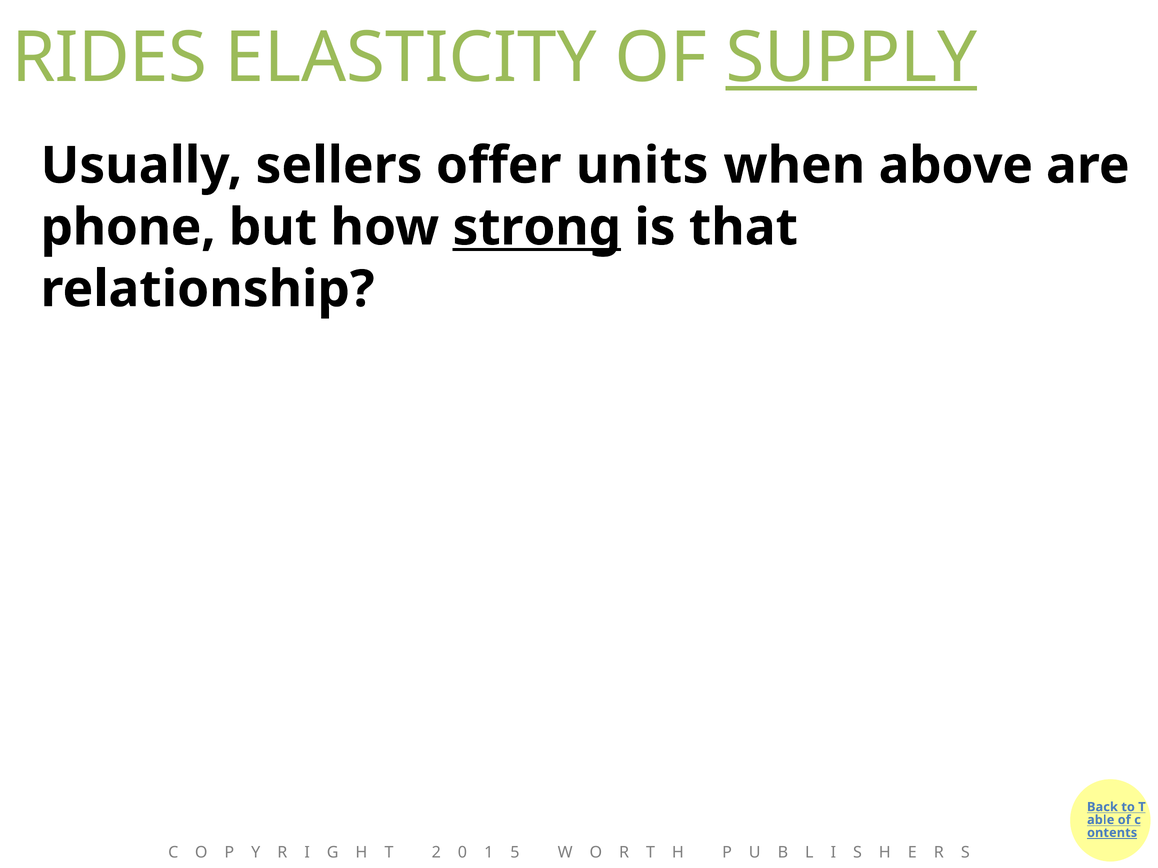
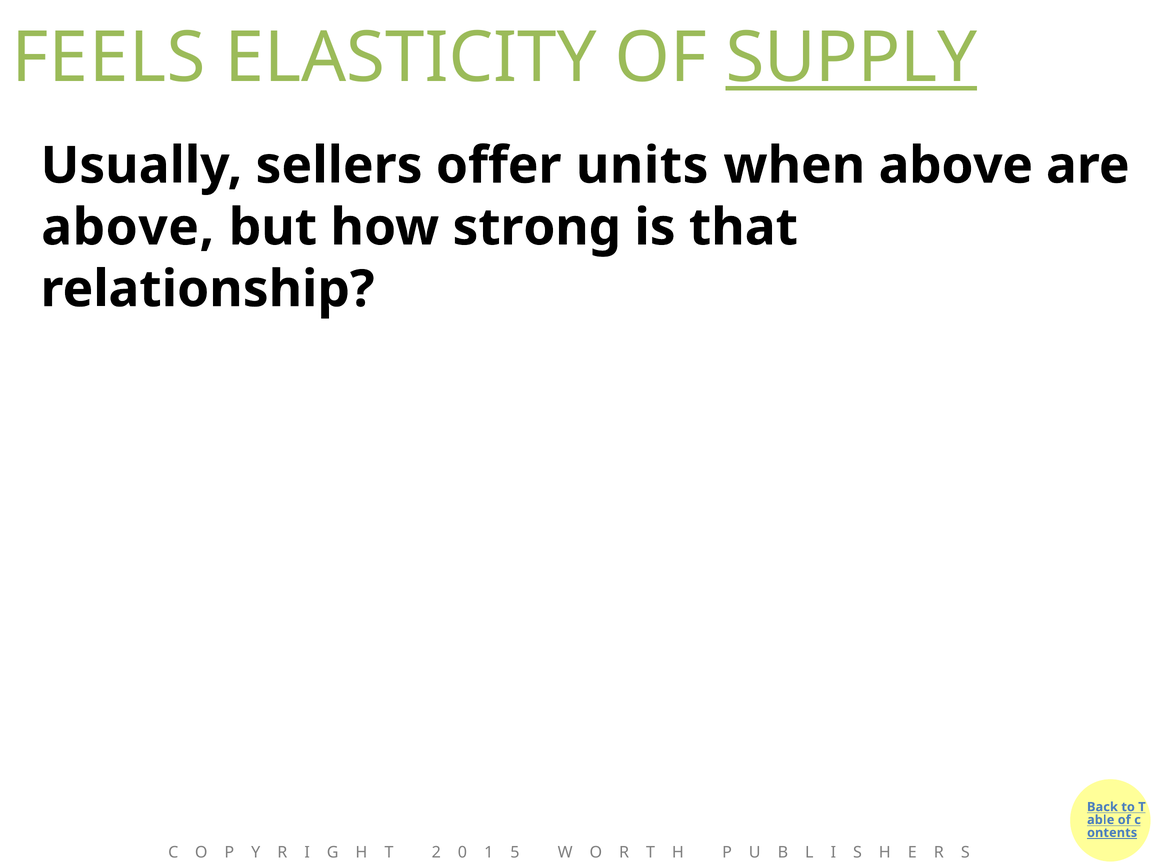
RIDES: RIDES -> FEELS (109, 58)
phone: phone -> above (128, 228)
strong underline: present -> none (537, 228)
